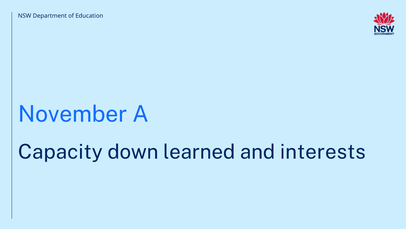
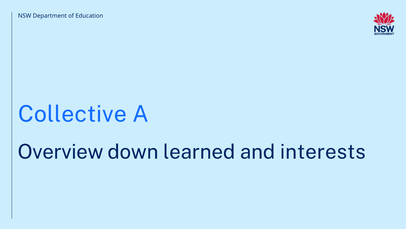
November: November -> Collective (72, 114)
Capacity: Capacity -> Overview (60, 151)
